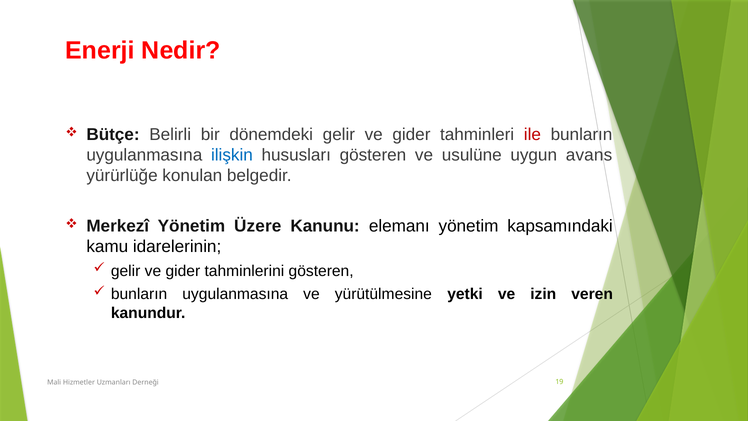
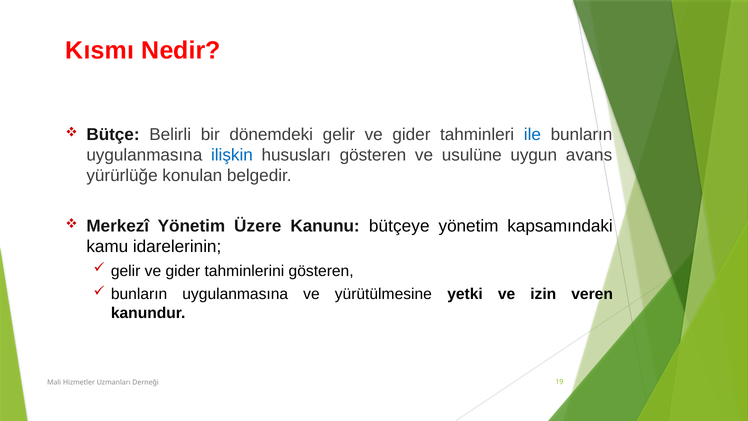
Enerji: Enerji -> Kısmı (100, 51)
ile colour: red -> blue (532, 134)
elemanı: elemanı -> bütçeye (399, 226)
